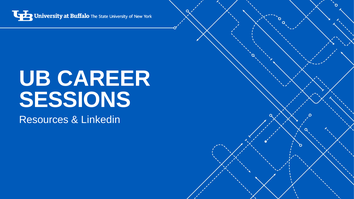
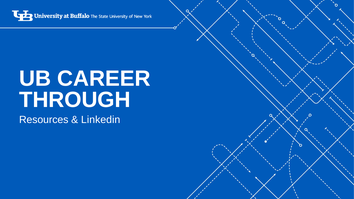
SESSIONS: SESSIONS -> THROUGH (75, 100)
